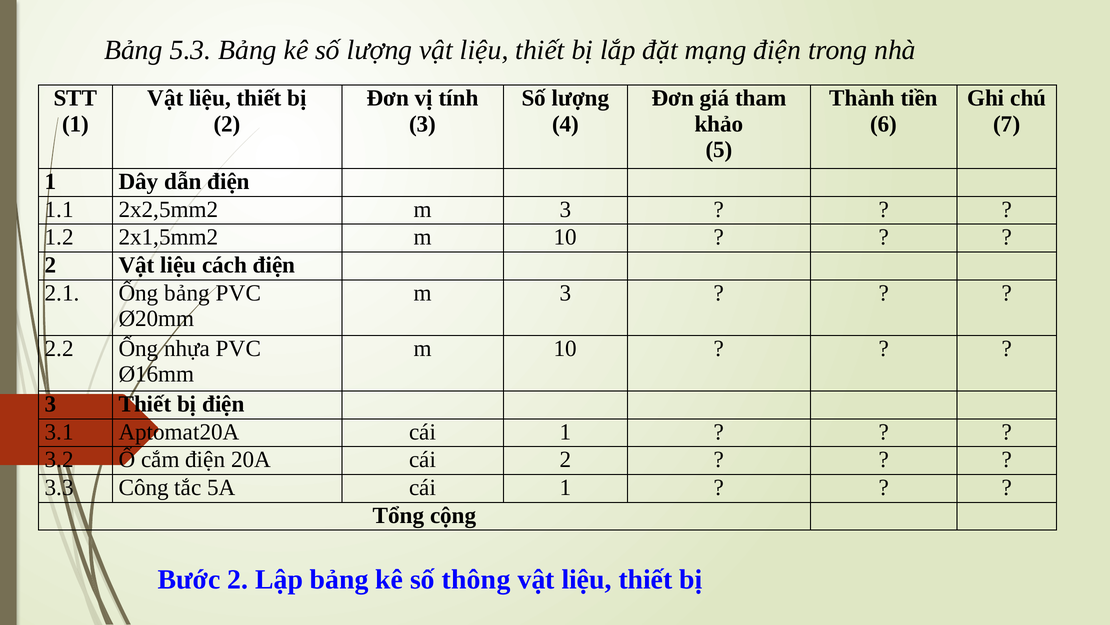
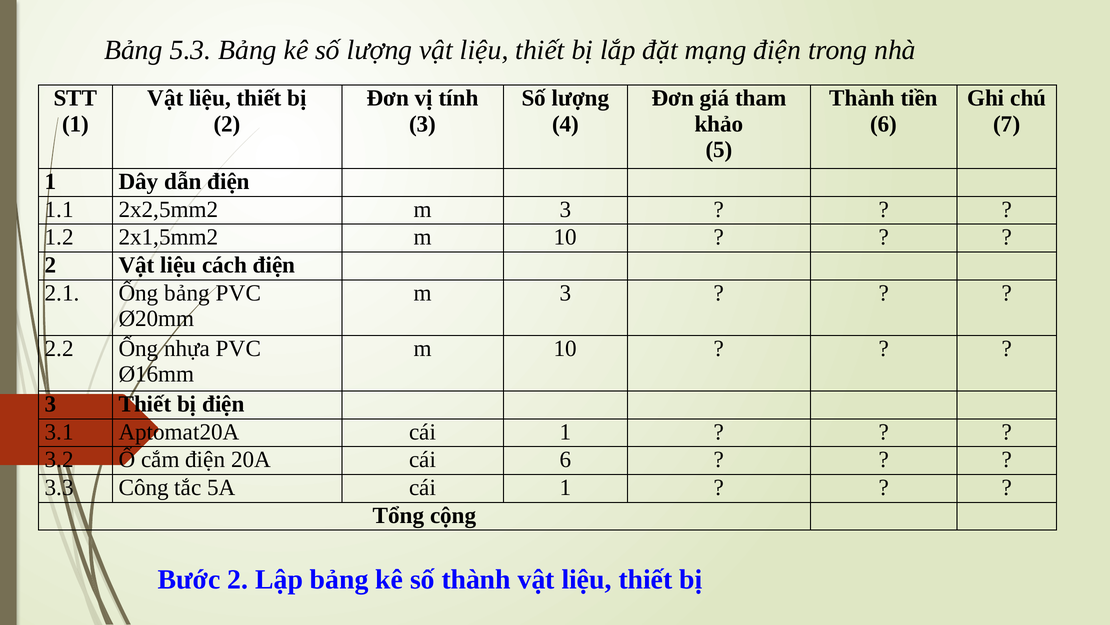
cái 2: 2 -> 6 (566, 459)
số thông: thông -> thành (476, 579)
